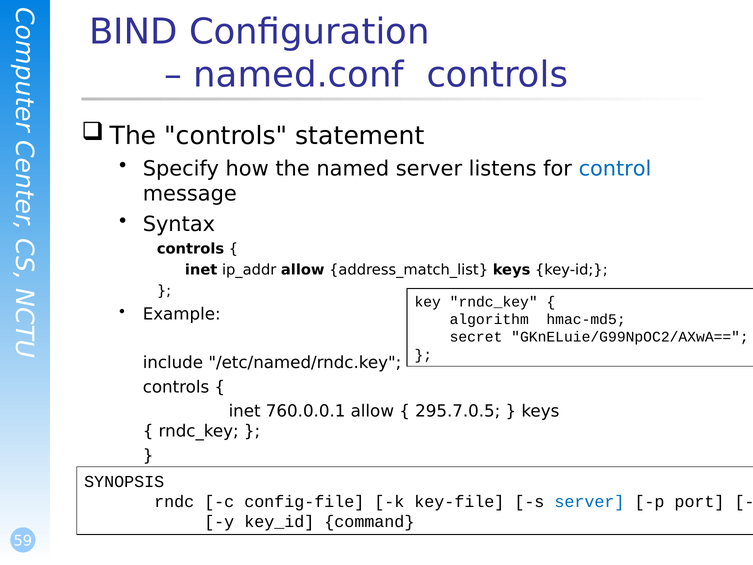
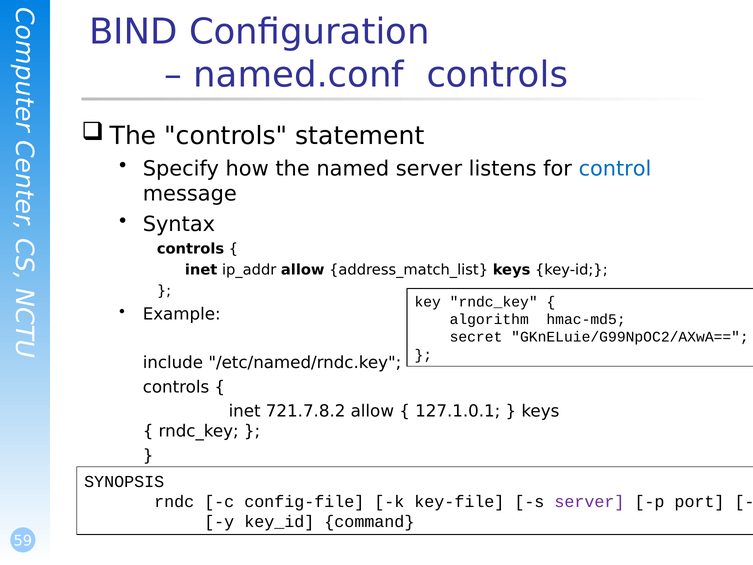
760.0.0.1: 760.0.0.1 -> 721.7.8.2 (306, 411)
295.7.0.5: 295.7.0.5 -> 127.1.0.1 (458, 411)
server colour: blue -> purple (589, 502)
